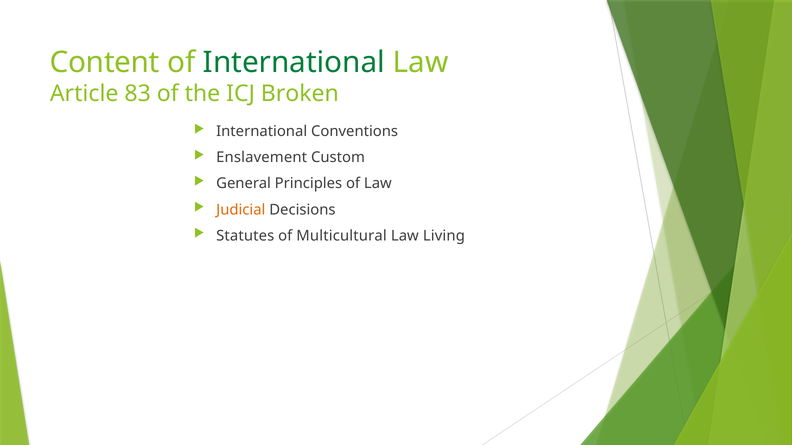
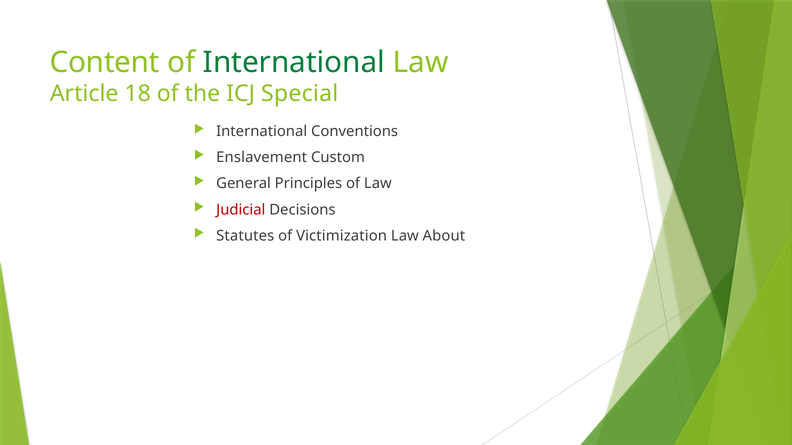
83: 83 -> 18 (138, 94)
Broken: Broken -> Special (300, 94)
Judicial colour: orange -> red (241, 210)
Multicultural: Multicultural -> Victimization (342, 236)
Living: Living -> About (444, 236)
